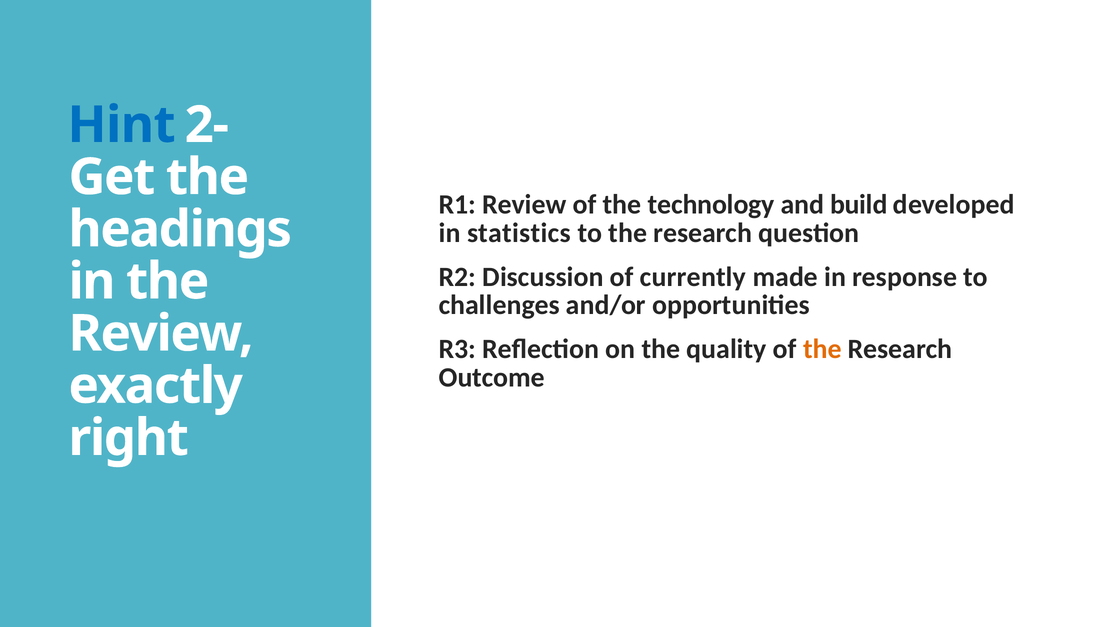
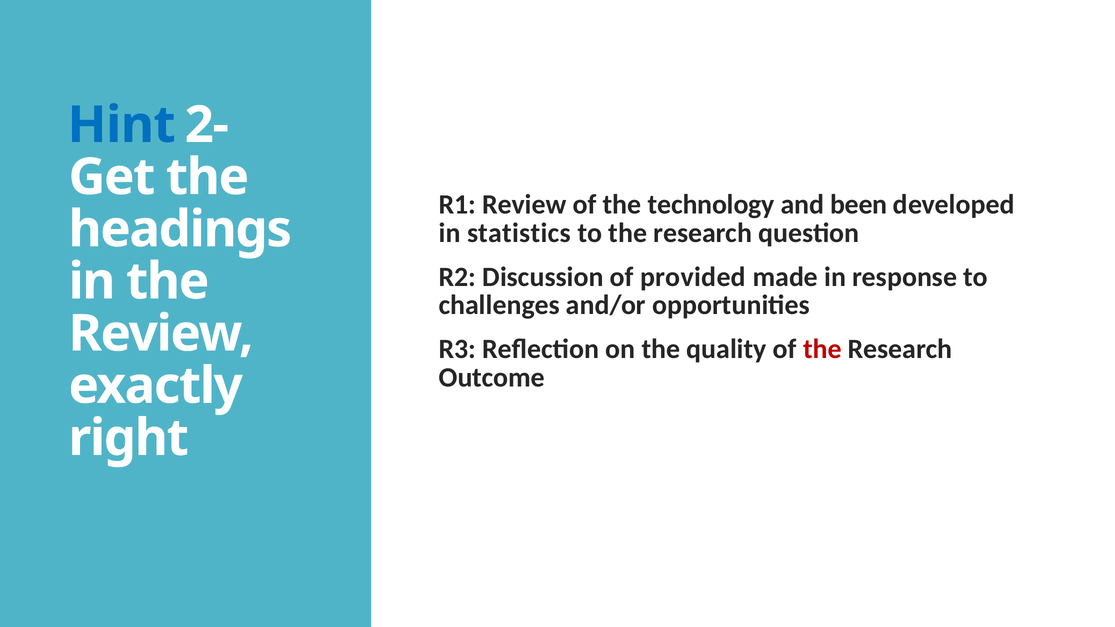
build: build -> been (859, 205)
currently: currently -> provided (693, 277)
the colour: orange -> red (822, 349)
